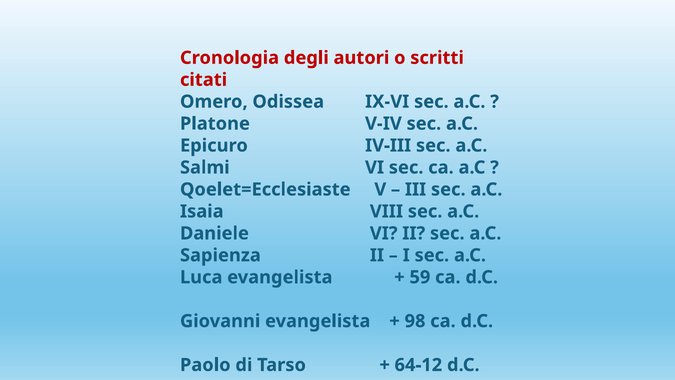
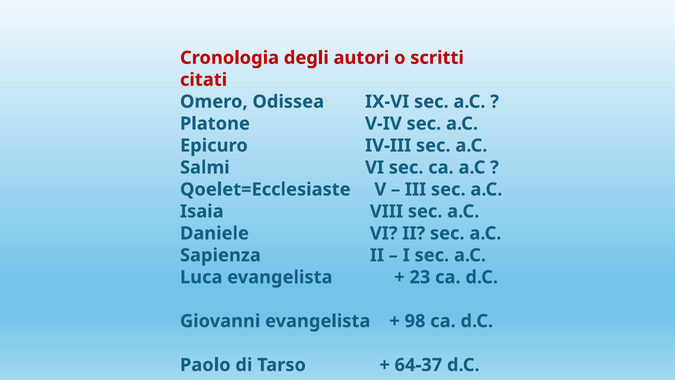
59: 59 -> 23 (420, 277)
64-12: 64-12 -> 64-37 (418, 365)
